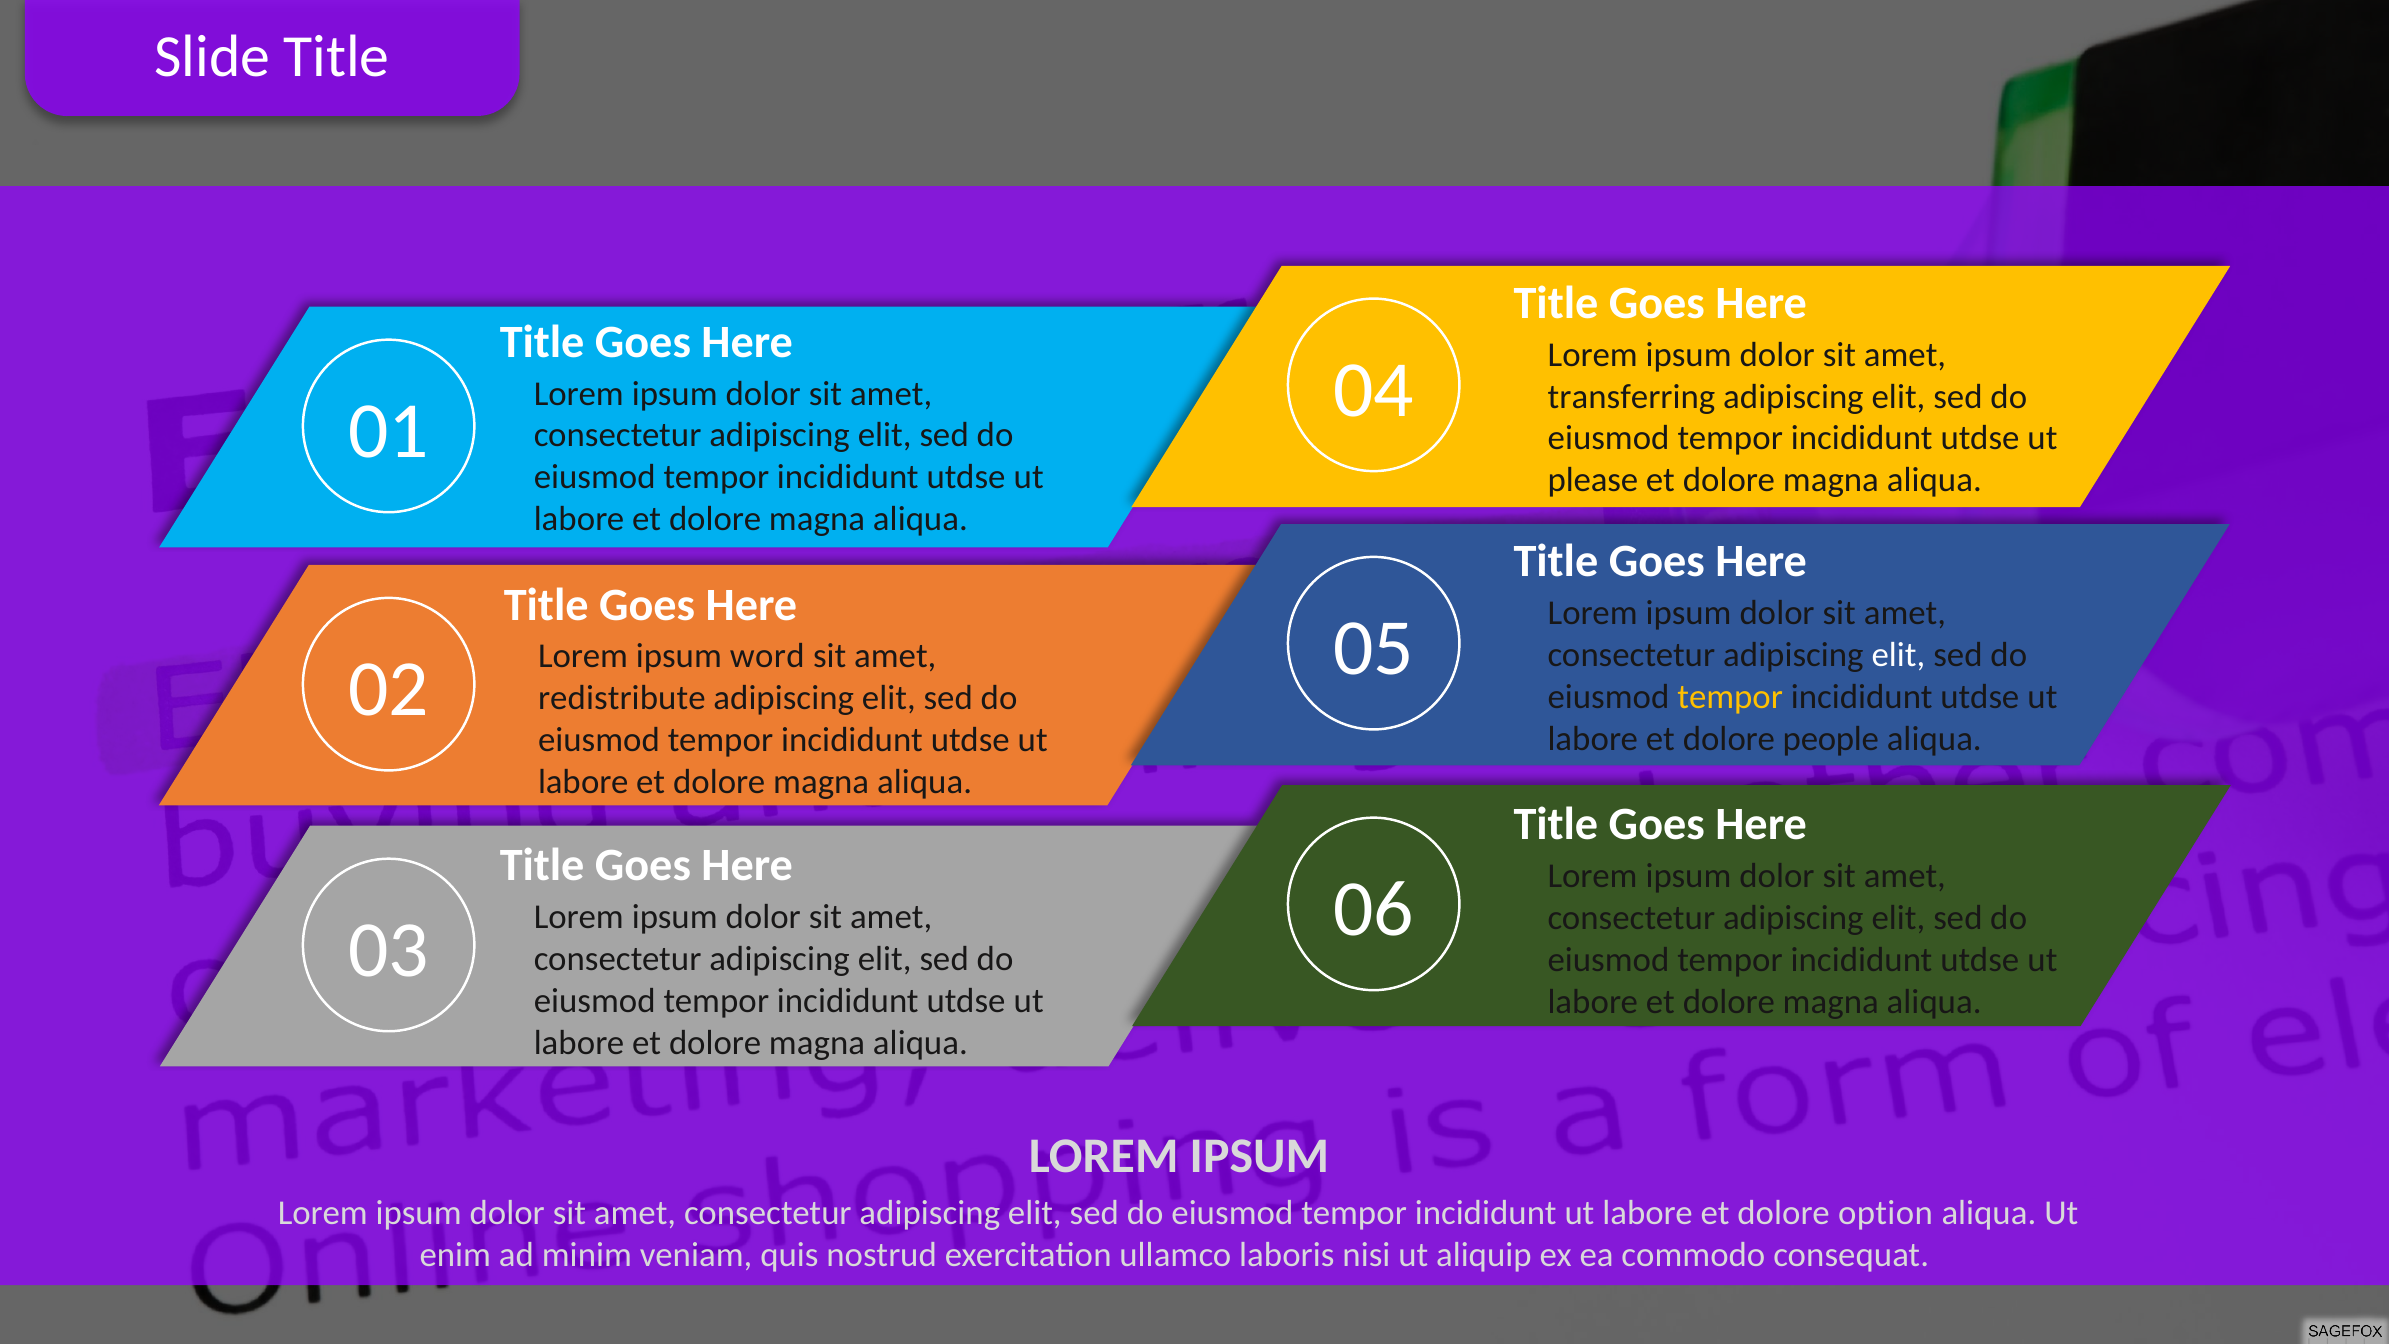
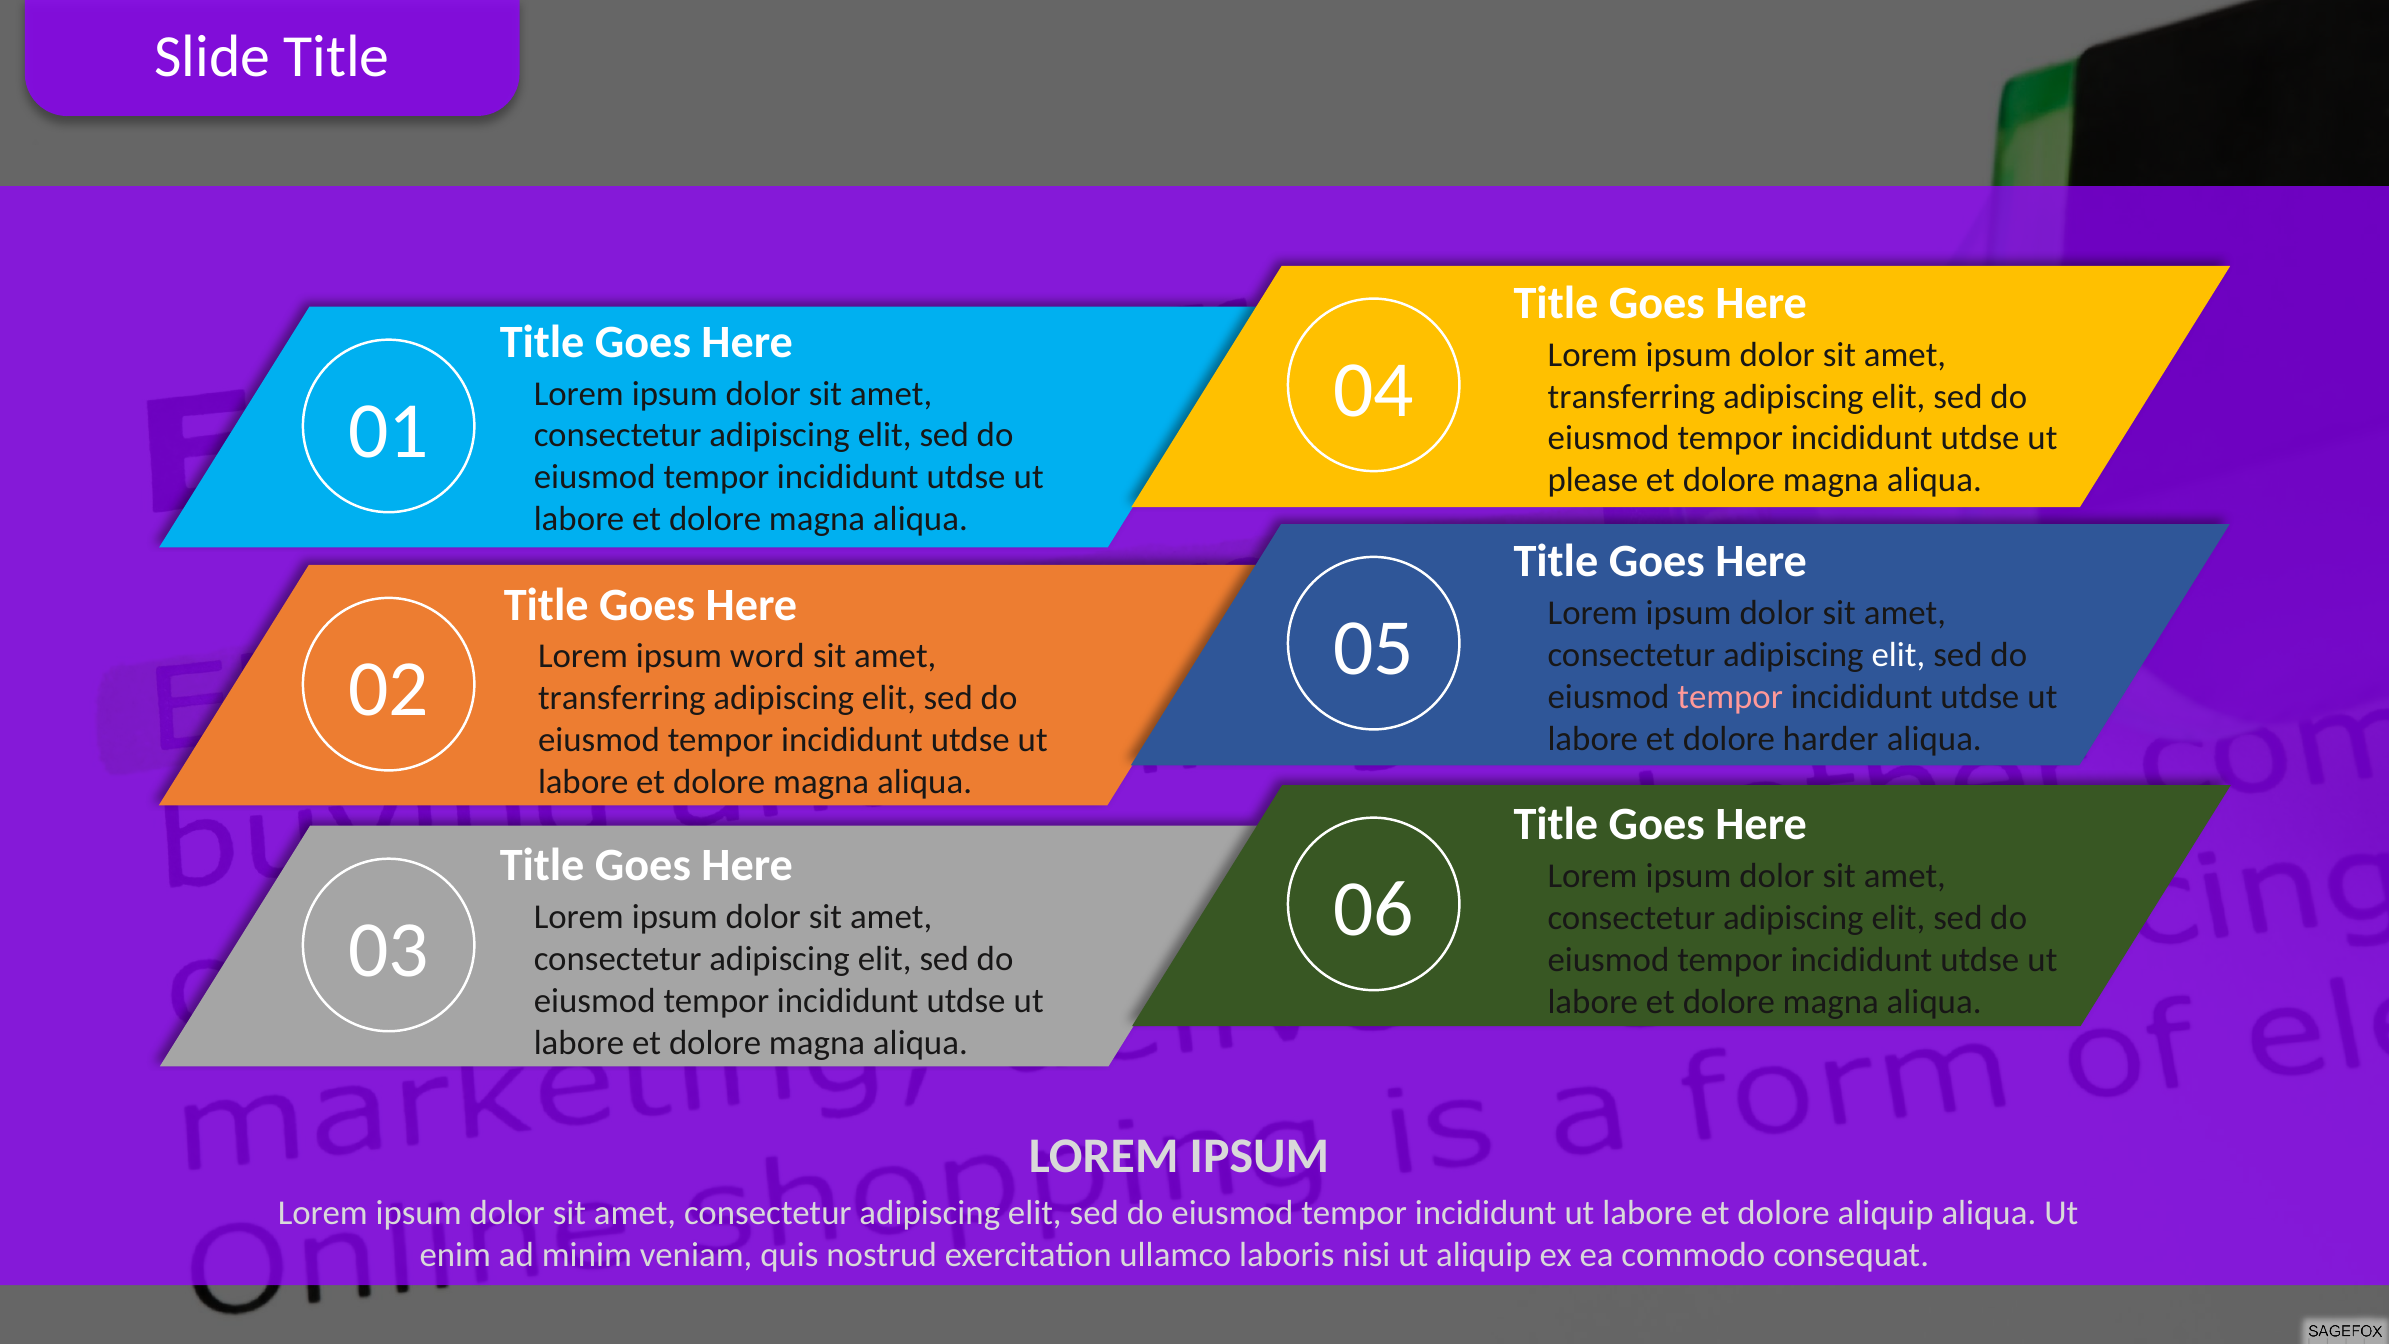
tempor colour: yellow -> pink (1730, 697)
redistribute: redistribute -> transferring (622, 698)
people: people -> harder (1831, 738)
dolore option: option -> aliquip (1886, 1213)
